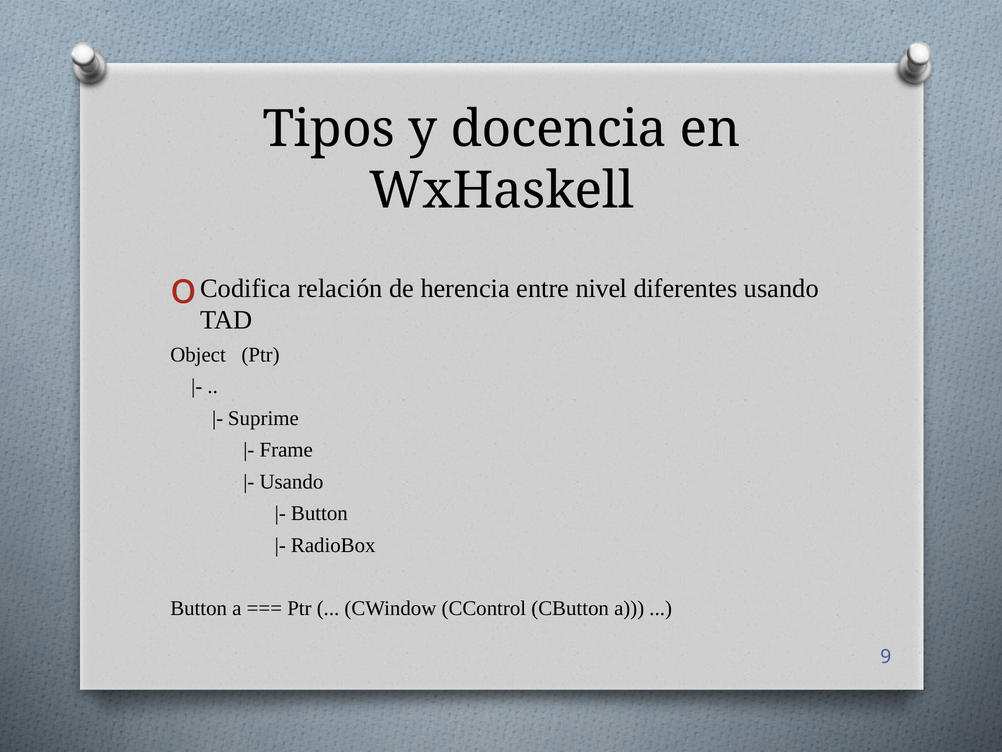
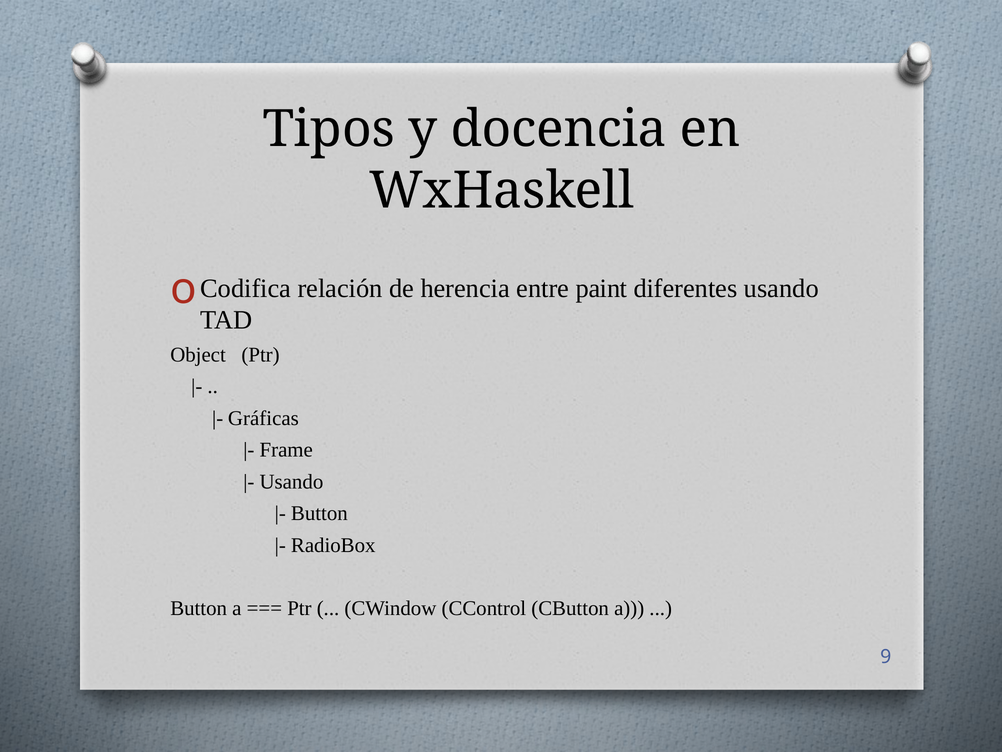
nivel: nivel -> paint (601, 288)
Suprime: Suprime -> Gráficas (263, 418)
